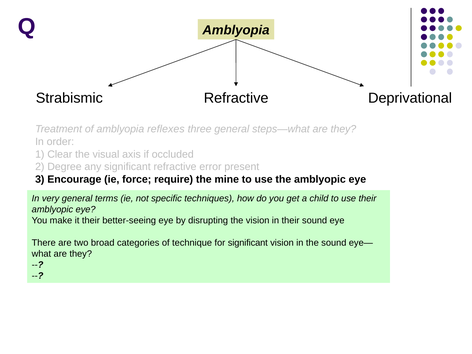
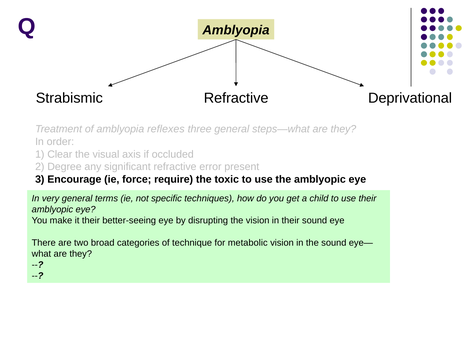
mine: mine -> toxic (227, 179)
for significant: significant -> metabolic (248, 243)
